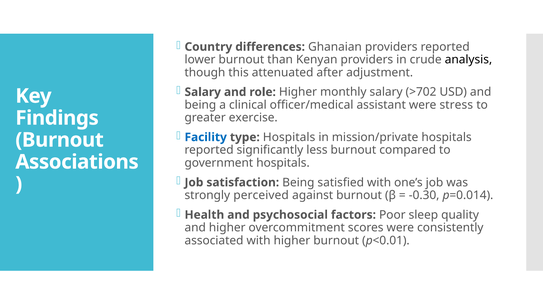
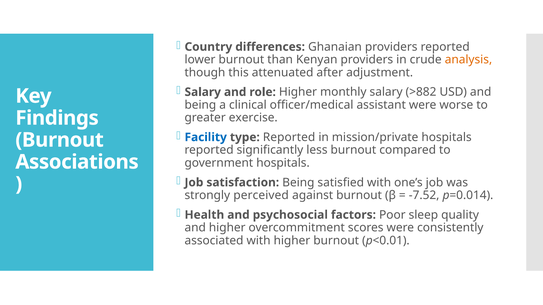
analysis colour: black -> orange (468, 60)
>702: >702 -> >882 (421, 92)
stress: stress -> worse (456, 105)
type Hospitals: Hospitals -> Reported (289, 137)
-0.30: -0.30 -> -7.52 (424, 196)
